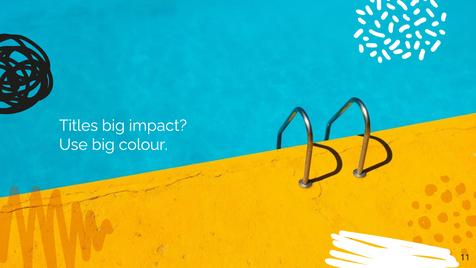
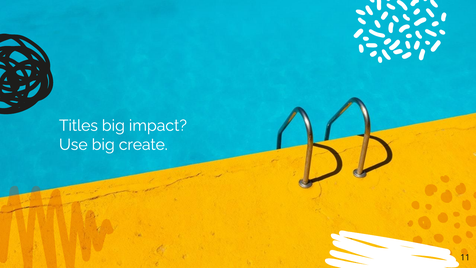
colour: colour -> create (143, 144)
